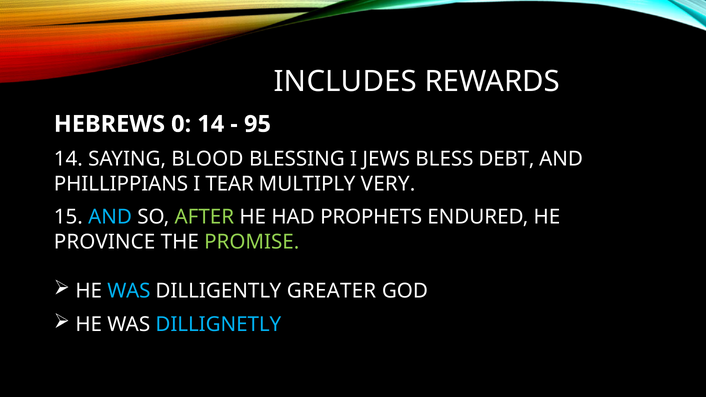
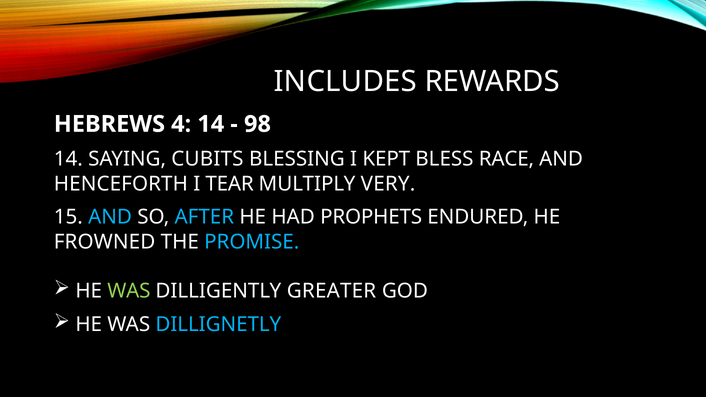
0: 0 -> 4 (181, 124)
95: 95 -> 98 (257, 124)
BLOOD: BLOOD -> CUBITS (207, 159)
JEWS: JEWS -> KEPT (386, 159)
DEBT: DEBT -> RACE (506, 159)
PHILLIPPIANS: PHILLIPPIANS -> HENCEFORTH (121, 184)
AFTER colour: light green -> light blue (204, 217)
PROVINCE: PROVINCE -> FROWNED (105, 242)
PROMISE colour: light green -> light blue (252, 242)
WAS colour: light blue -> light green (129, 291)
